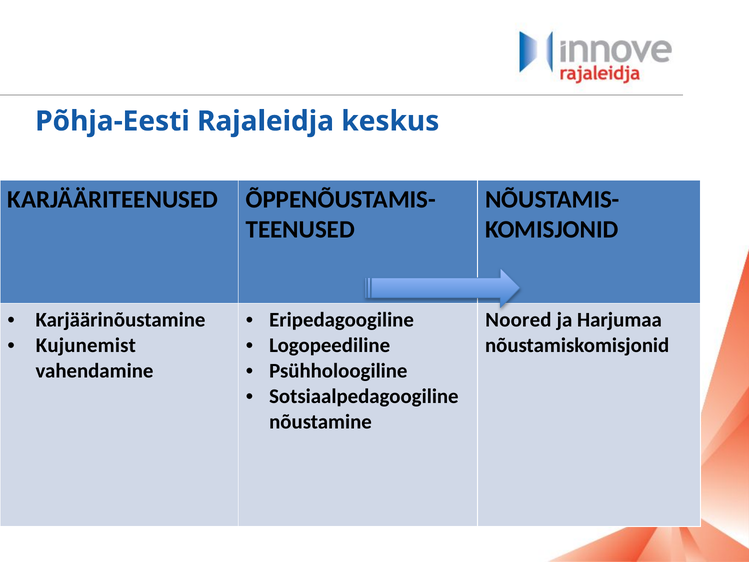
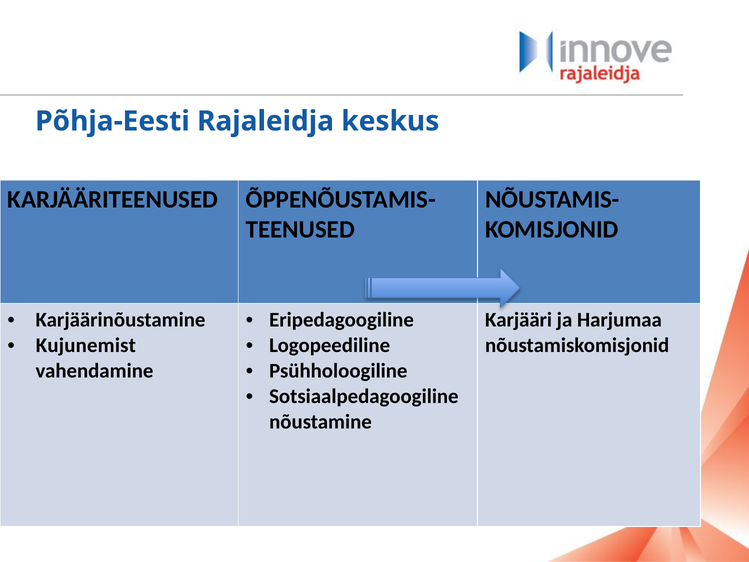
Noored: Noored -> Karjääri (519, 320)
